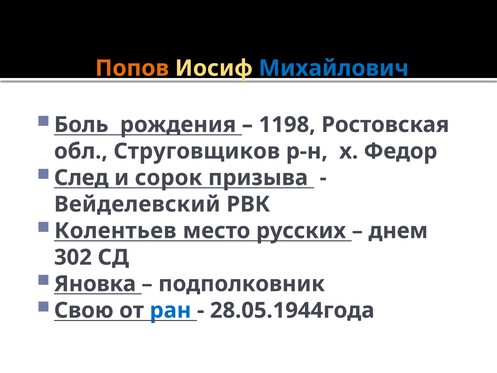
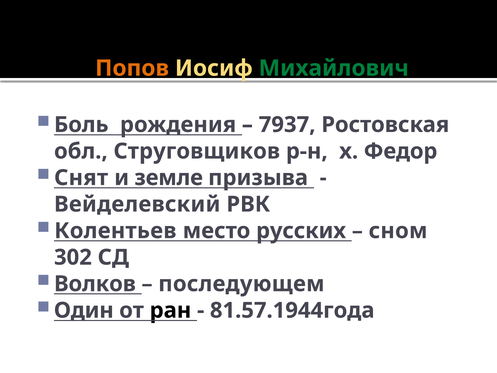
Михайлович colour: blue -> green (334, 68)
1198: 1198 -> 7937 (287, 125)
След: След -> Снят (81, 178)
сорок: сорок -> земле (169, 178)
днем: днем -> сном (398, 231)
Яновка: Яновка -> Волков (95, 284)
подполковник: подполковник -> последующем (241, 284)
Свою: Свою -> Один (84, 310)
ран colour: blue -> black (170, 310)
28.05.1944года: 28.05.1944года -> 81.57.1944года (292, 310)
